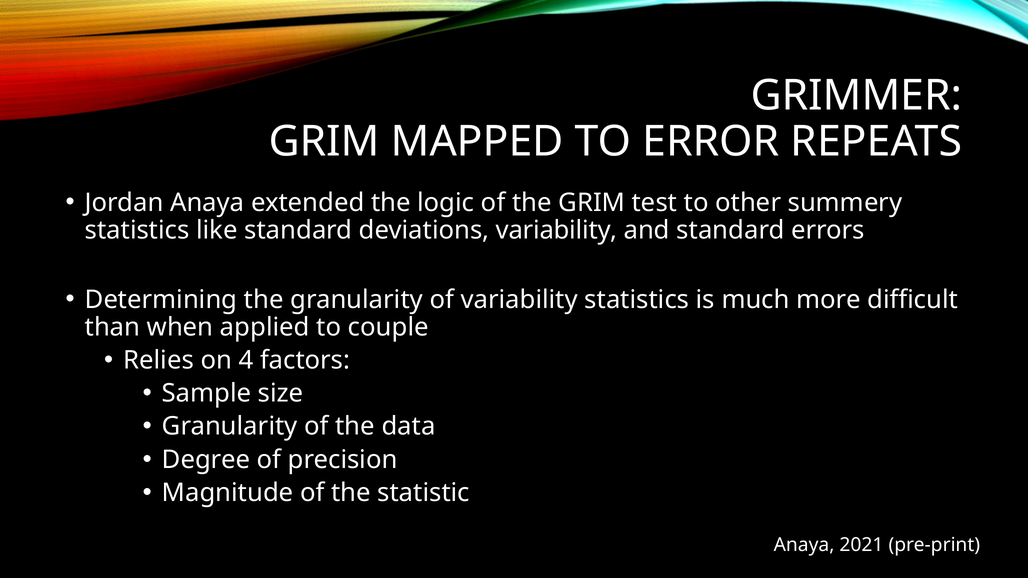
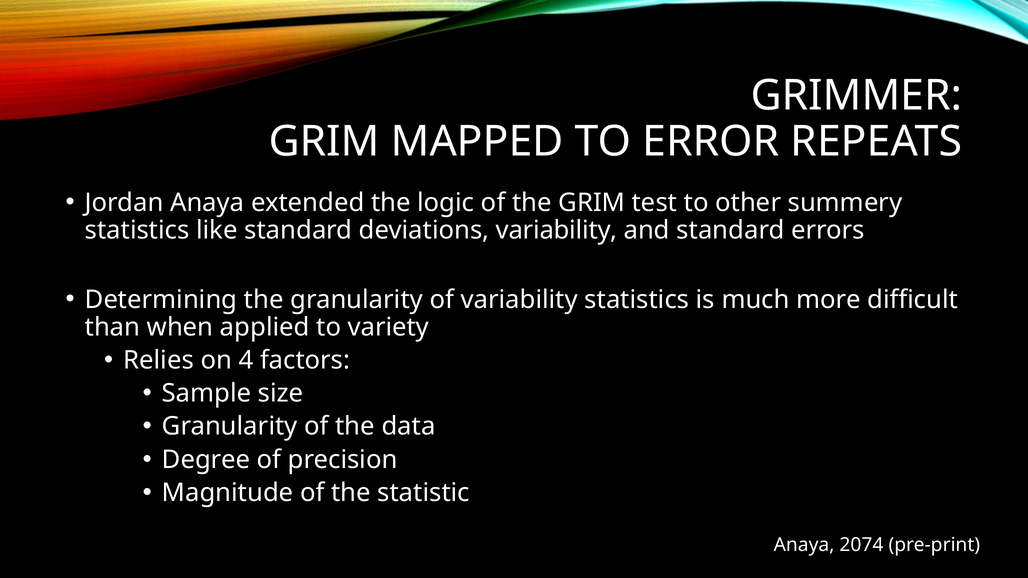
couple: couple -> variety (388, 327)
2021: 2021 -> 2074 (861, 545)
